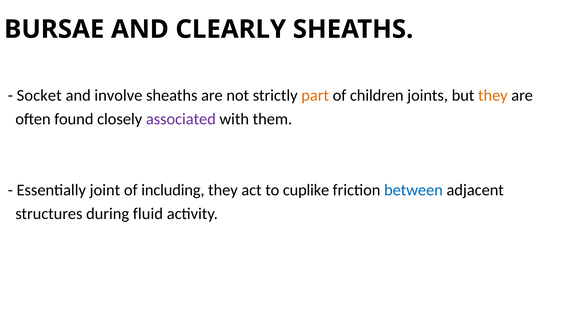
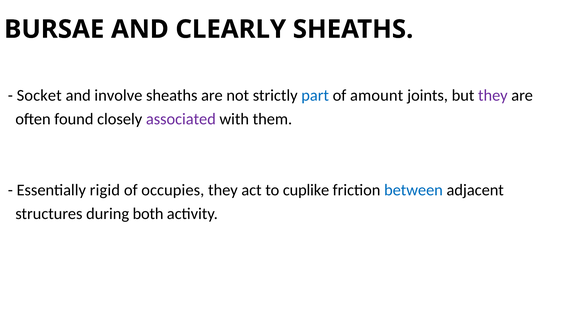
part colour: orange -> blue (315, 95)
children: children -> amount (377, 95)
they colour: orange -> purple (493, 95)
joint: joint -> rigid (105, 190)
including: including -> occupies (173, 190)
fluid: fluid -> both (148, 213)
